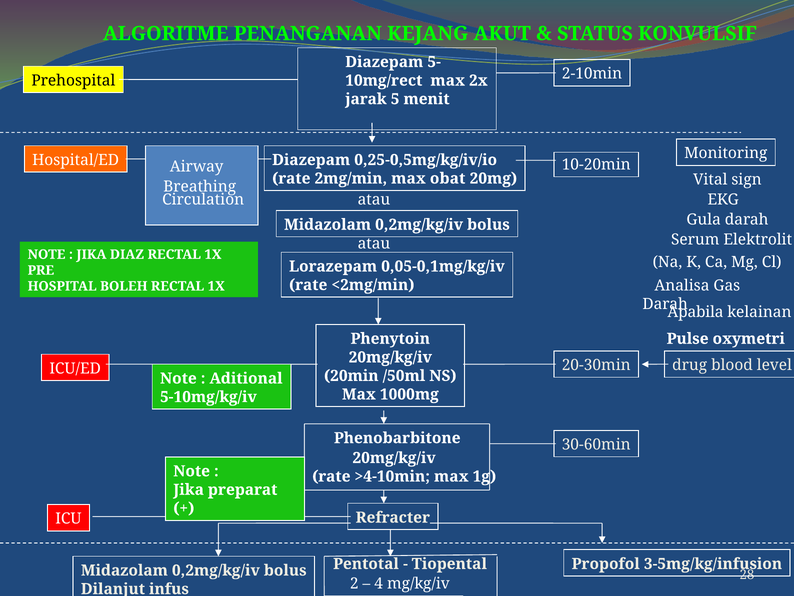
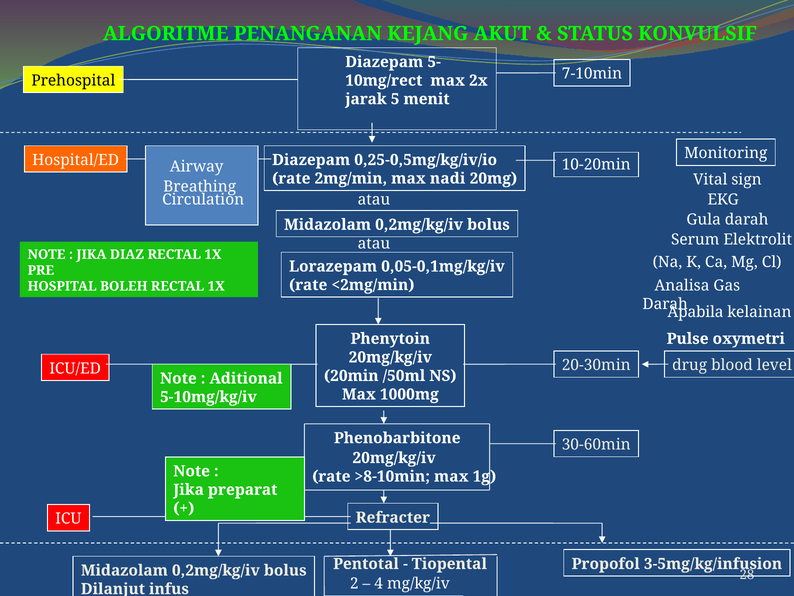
2-10min: 2-10min -> 7-10min (592, 74)
obat: obat -> nadi (448, 178)
>4-10min: >4-10min -> >8-10min (392, 476)
